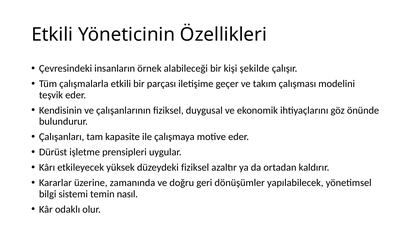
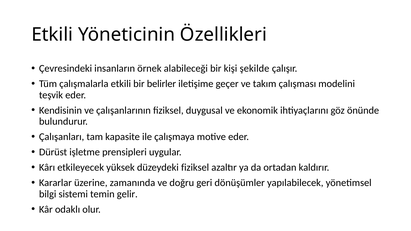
parçası: parçası -> belirler (161, 84)
nasıl: nasıl -> gelir (127, 194)
